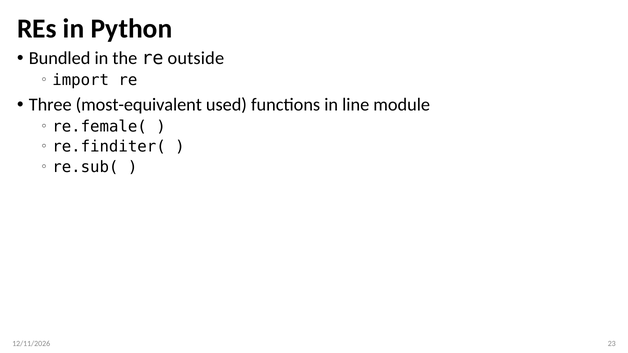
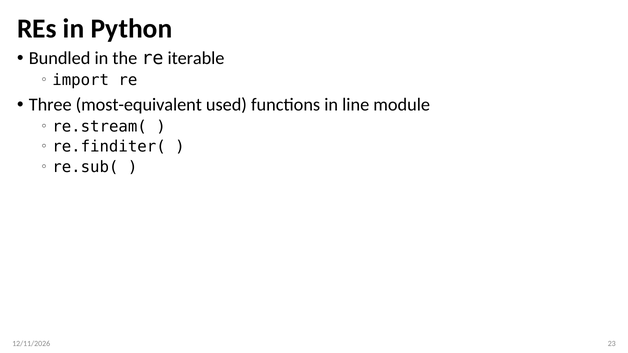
outside: outside -> iterable (196, 58)
re.female(: re.female( -> re.stream( (100, 127)
